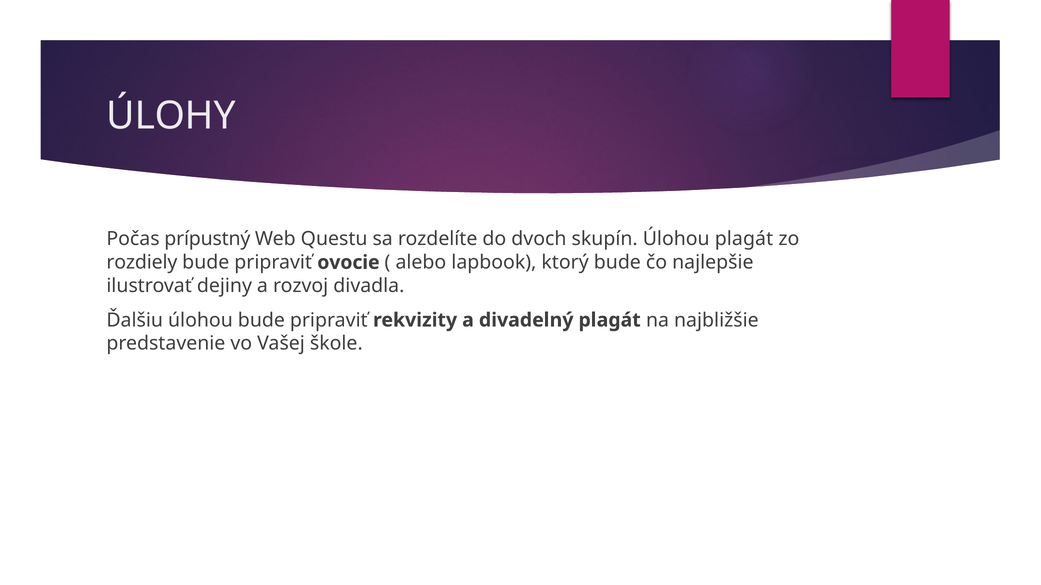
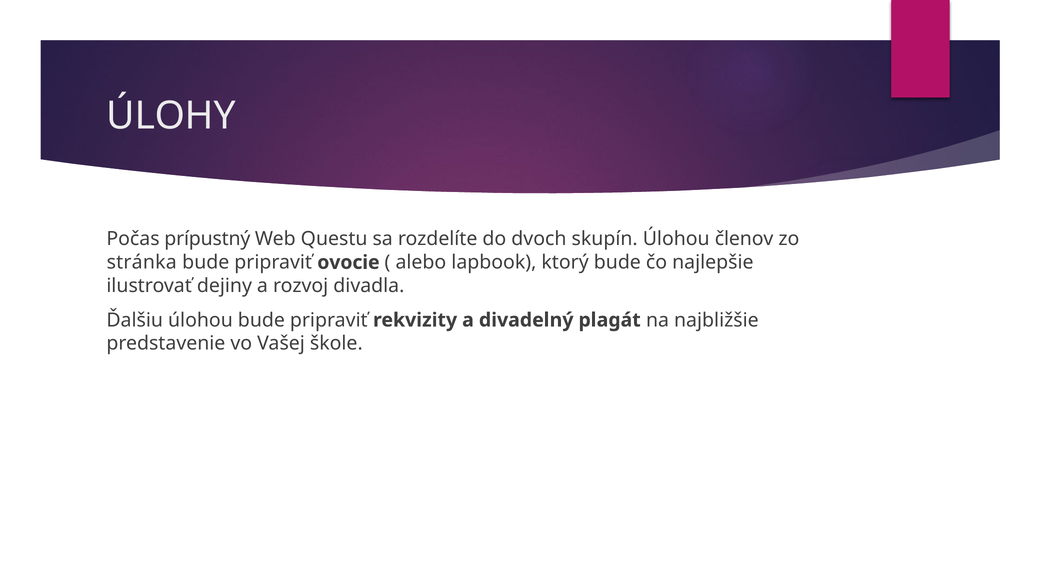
Úlohou plagát: plagát -> členov (744, 239)
rozdiely: rozdiely -> stránka (142, 263)
